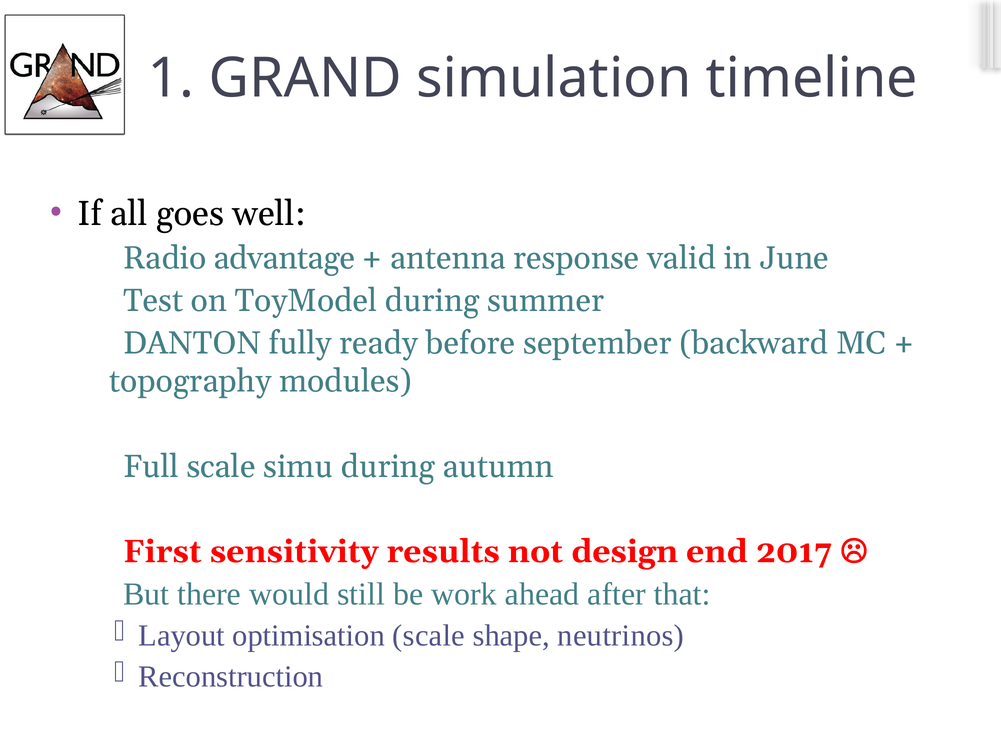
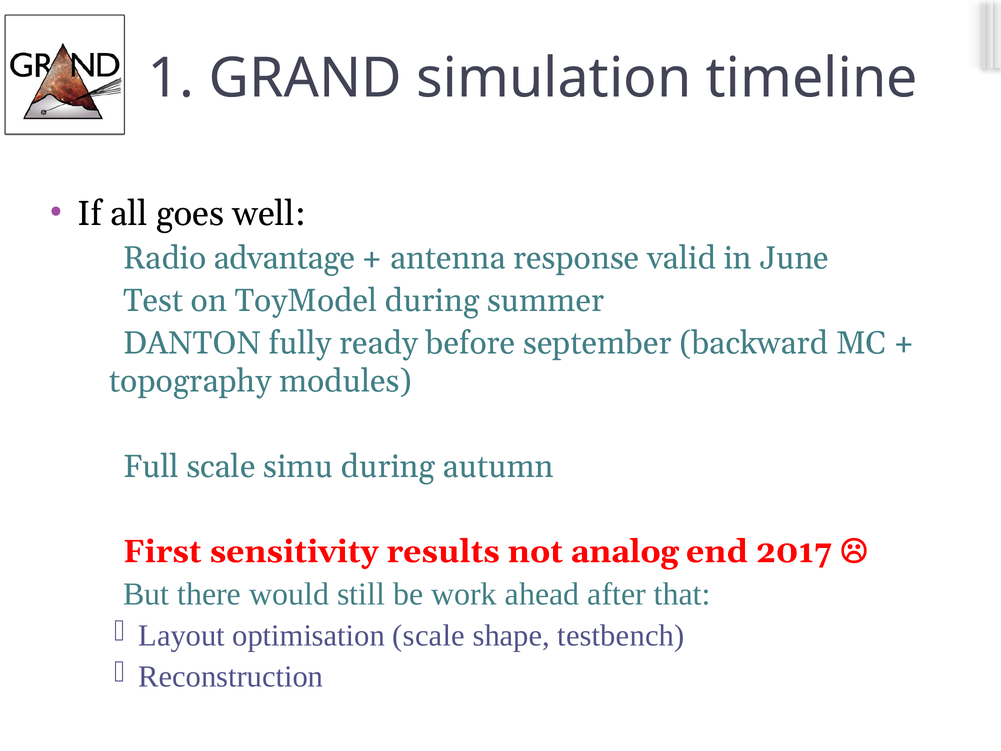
design: design -> analog (625, 551)
neutrinos: neutrinos -> testbench (621, 636)
